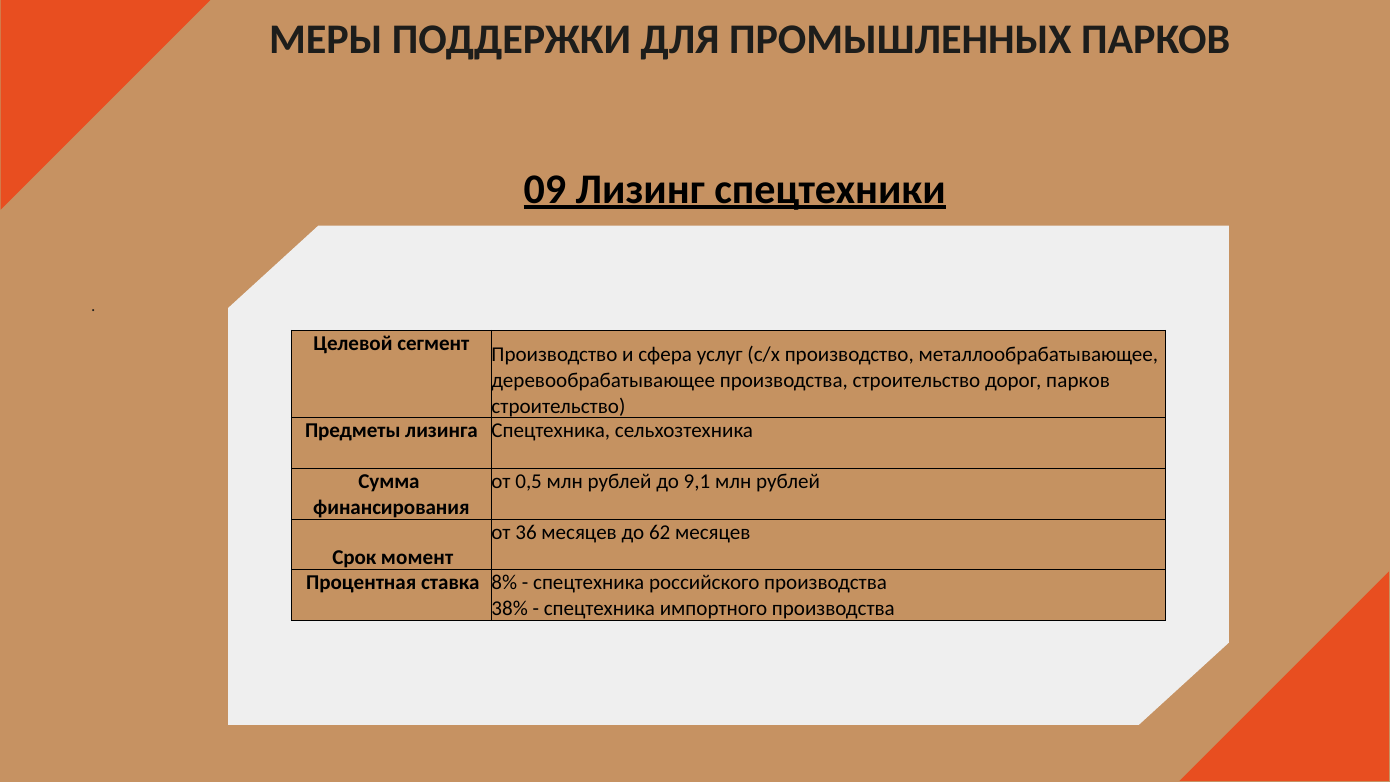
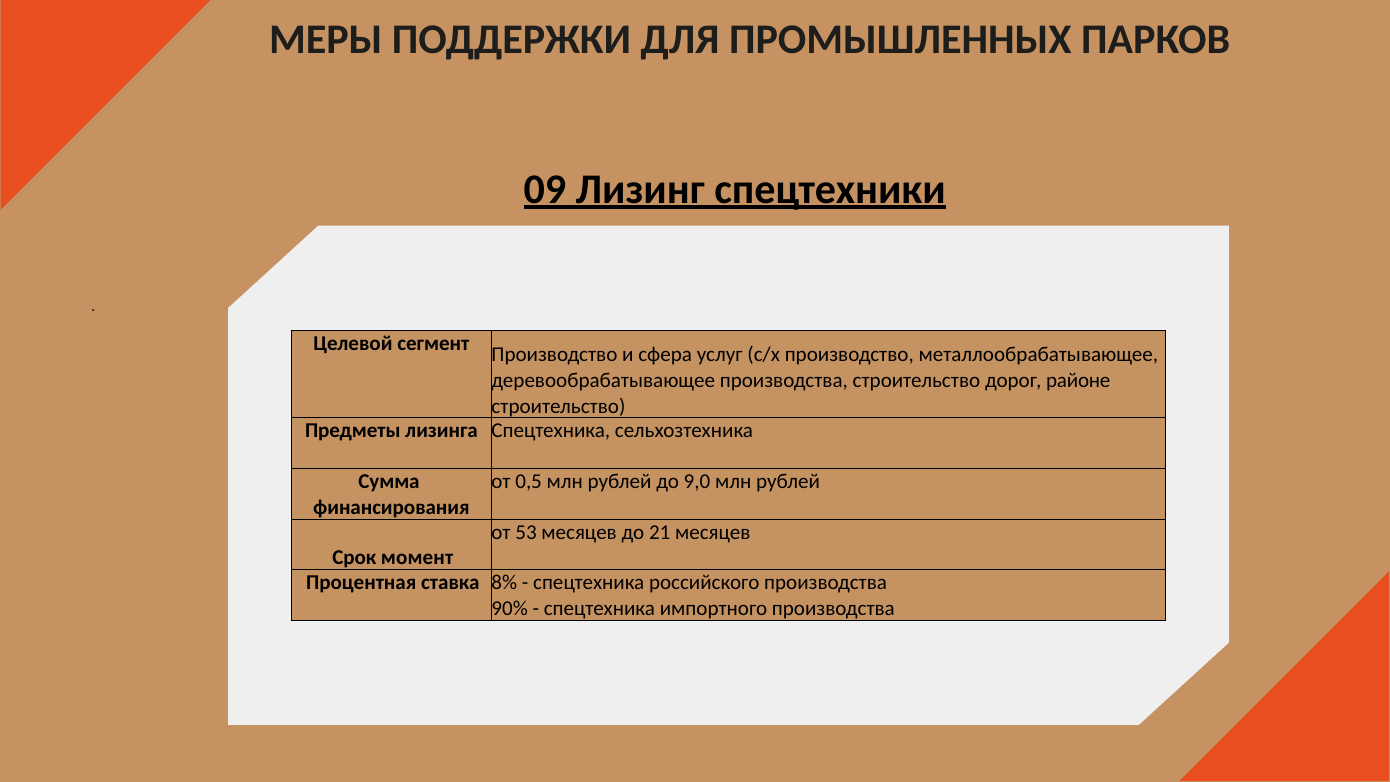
дорог парков: парков -> районе (1078, 381)
9,1: 9,1 -> 9,0 (697, 481)
36: 36 -> 53 (526, 532)
62: 62 -> 21 (660, 532)
38%: 38% -> 90% (510, 609)
